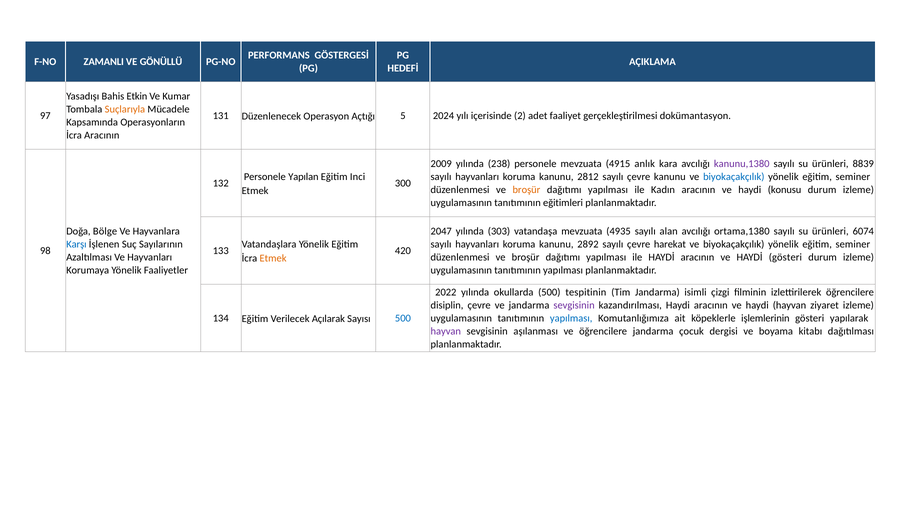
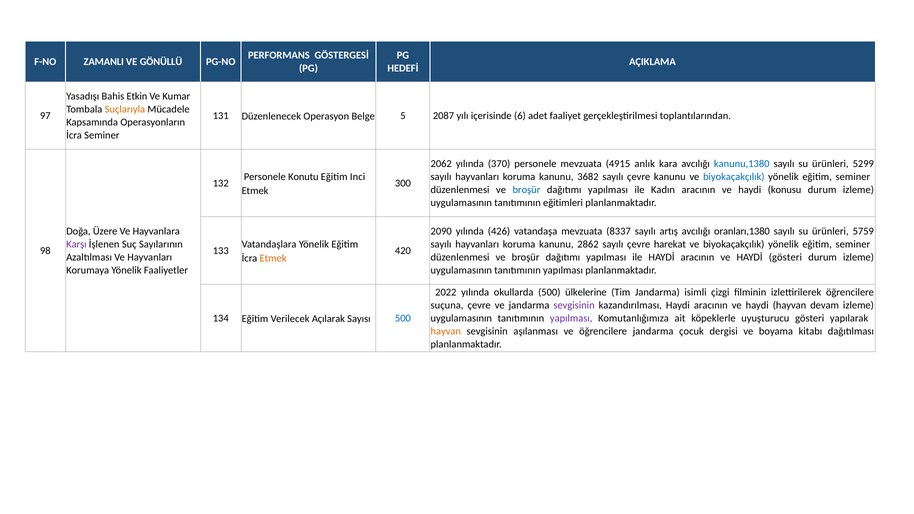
Açtığı: Açtığı -> Belge (363, 116)
2024: 2024 -> 2087 (443, 116)
2: 2 -> 6 (520, 116)
dokümantasyon: dokümantasyon -> toplantılarından (695, 116)
İcra Aracının: Aracının -> Seminer (102, 135)
2009: 2009 -> 2062 (441, 164)
238: 238 -> 370 (499, 164)
kanunu,1380 colour: purple -> blue (742, 164)
8839: 8839 -> 5299 (863, 164)
Yapılan: Yapılan -> Konutu (303, 177)
2812: 2812 -> 3682 (588, 177)
broşür colour: orange -> blue (526, 190)
Bölge: Bölge -> Üzere (105, 231)
2047: 2047 -> 2090 (441, 231)
303: 303 -> 426 (499, 231)
4935: 4935 -> 8337 (619, 231)
alan: alan -> artış (669, 231)
ortama,1380: ortama,1380 -> oranları,1380 (742, 231)
6074: 6074 -> 5759 (863, 231)
Karşı colour: blue -> purple (76, 244)
2892: 2892 -> 2862 (588, 244)
tespitinin: tespitinin -> ülkelerine (586, 292)
disiplin: disiplin -> suçuna (447, 305)
ziyaret: ziyaret -> devam (825, 305)
yapılması colour: blue -> purple (571, 318)
işlemlerinin: işlemlerinin -> uyuşturucu (765, 318)
hayvan colour: purple -> orange (446, 331)
